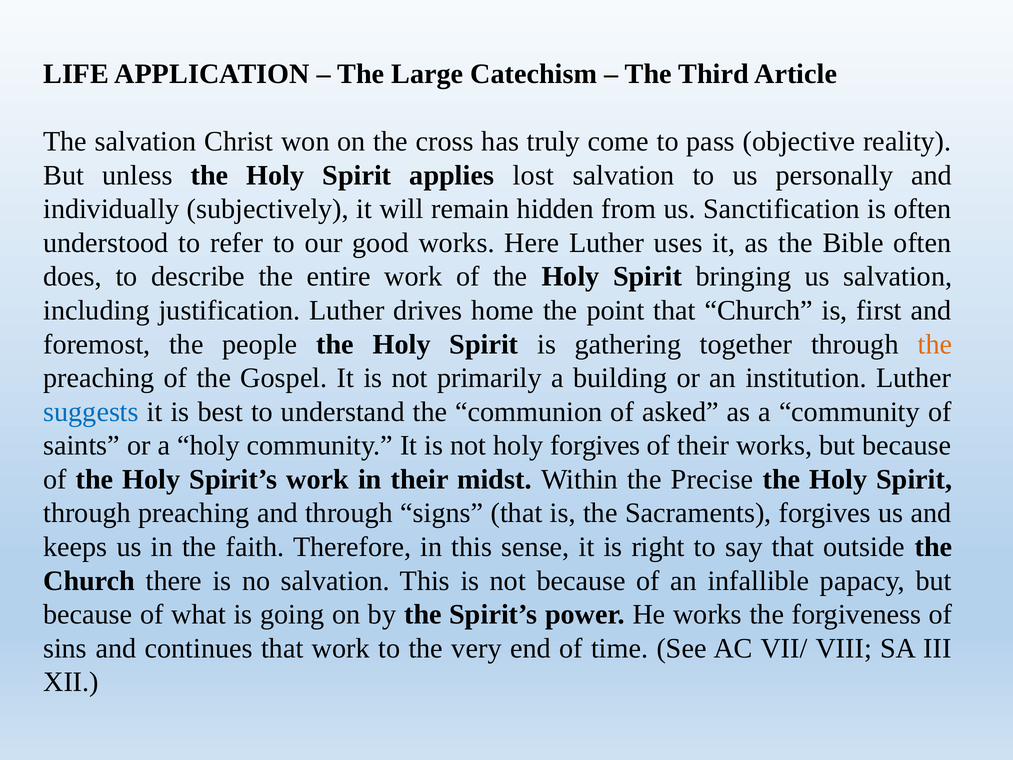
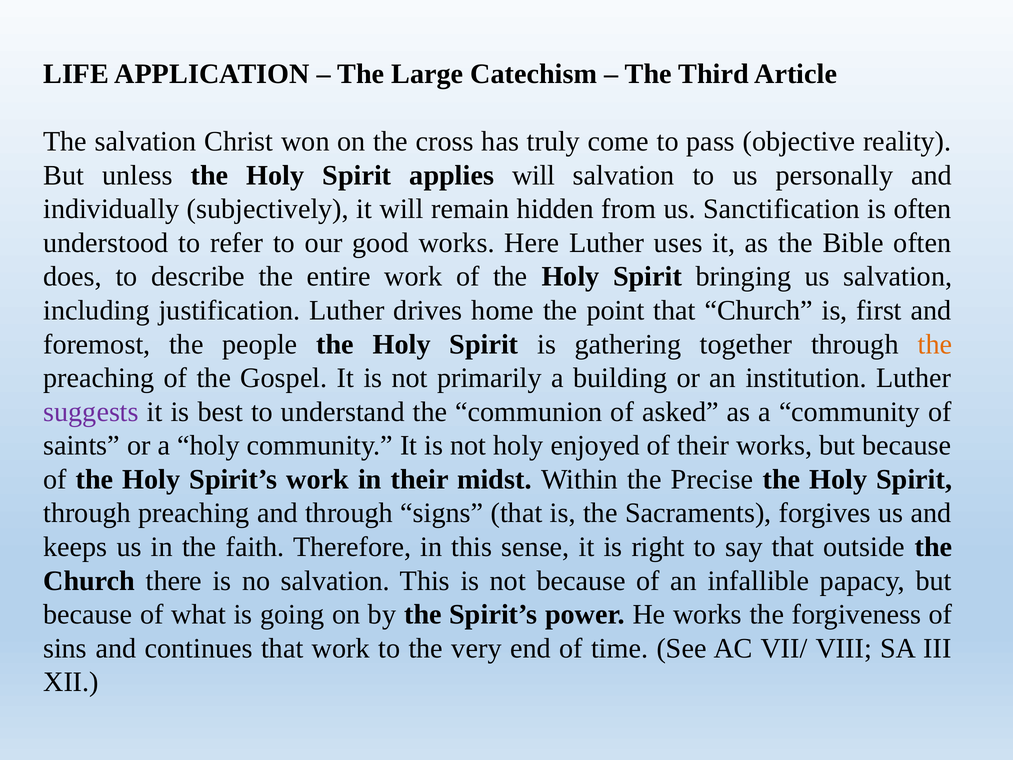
applies lost: lost -> will (534, 175)
suggests colour: blue -> purple (91, 412)
holy forgives: forgives -> enjoyed (595, 445)
